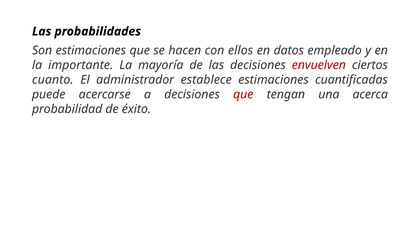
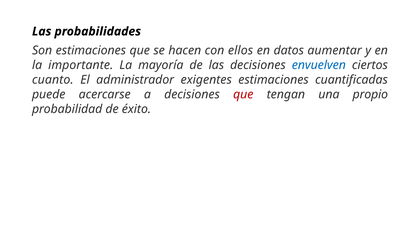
empleado: empleado -> aumentar (335, 51)
envuelven colour: red -> blue (319, 65)
establece: establece -> exigentes (206, 80)
acerca: acerca -> propio (370, 95)
